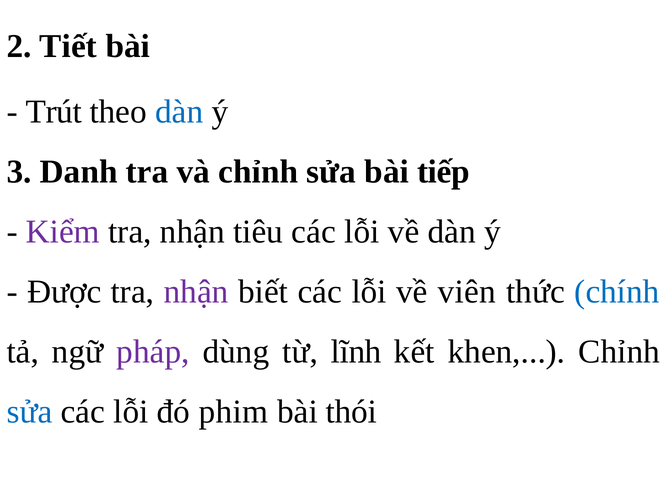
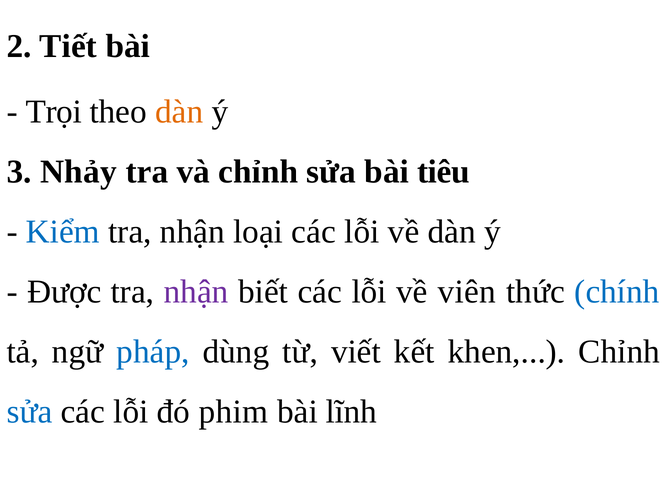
Trút: Trút -> Trọi (54, 112)
dàn colour: blue -> orange (179, 112)
Danh: Danh -> Nhảy (79, 172)
tiếp: tiếp -> tiêu (443, 172)
Kiểm colour: purple -> blue (63, 232)
tiêu: tiêu -> loại (258, 232)
pháp colour: purple -> blue (153, 352)
lĩnh: lĩnh -> viết (356, 352)
thói: thói -> lĩnh (351, 412)
